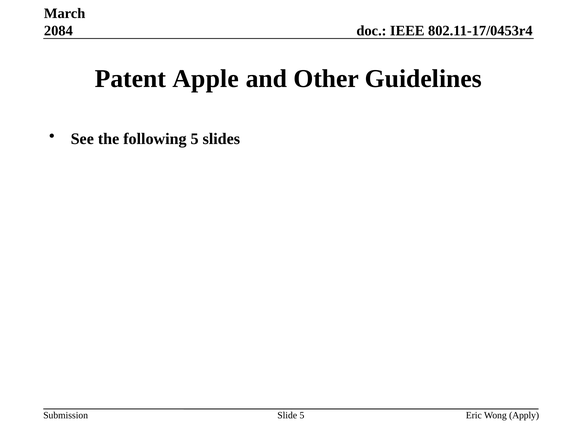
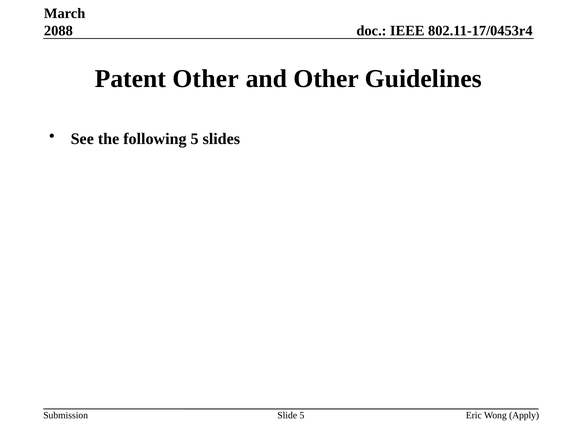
2084: 2084 -> 2088 (58, 31)
Patent Apple: Apple -> Other (206, 79)
